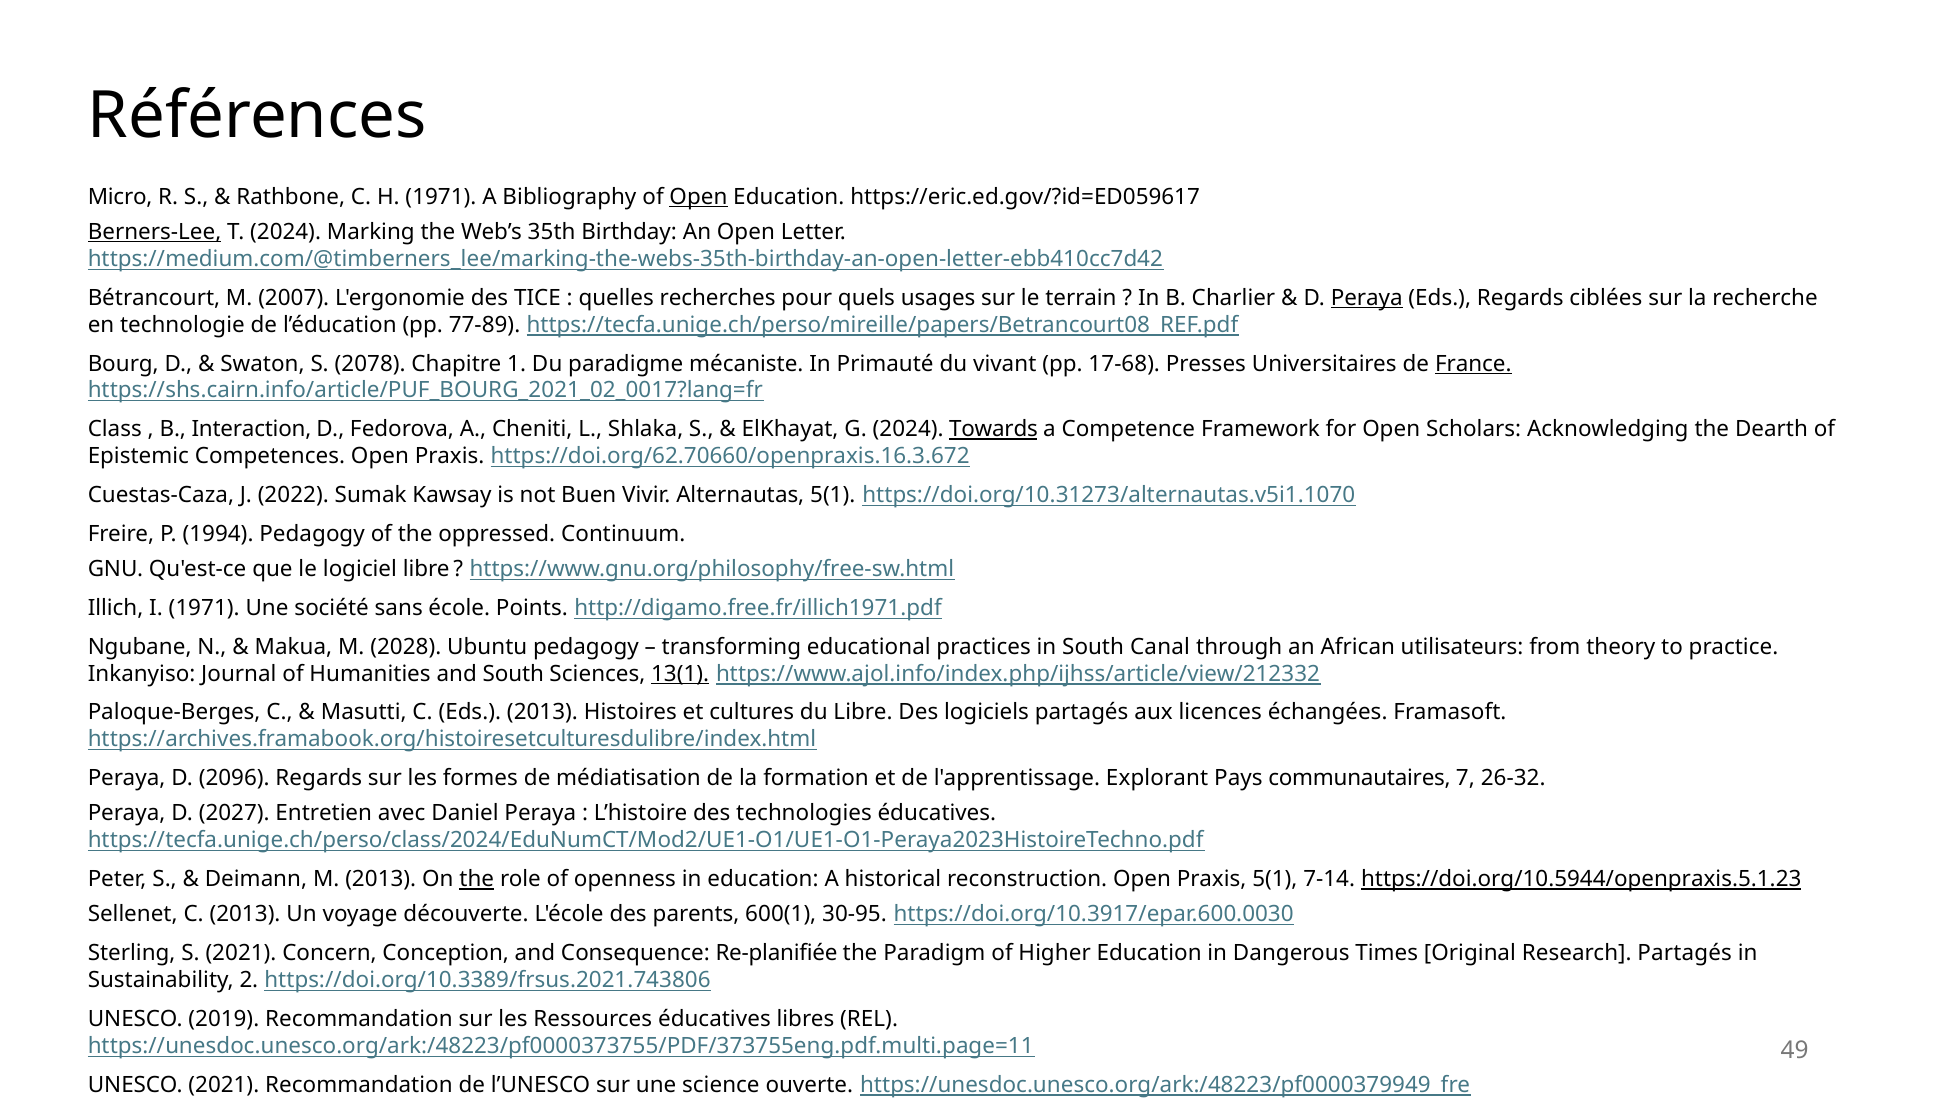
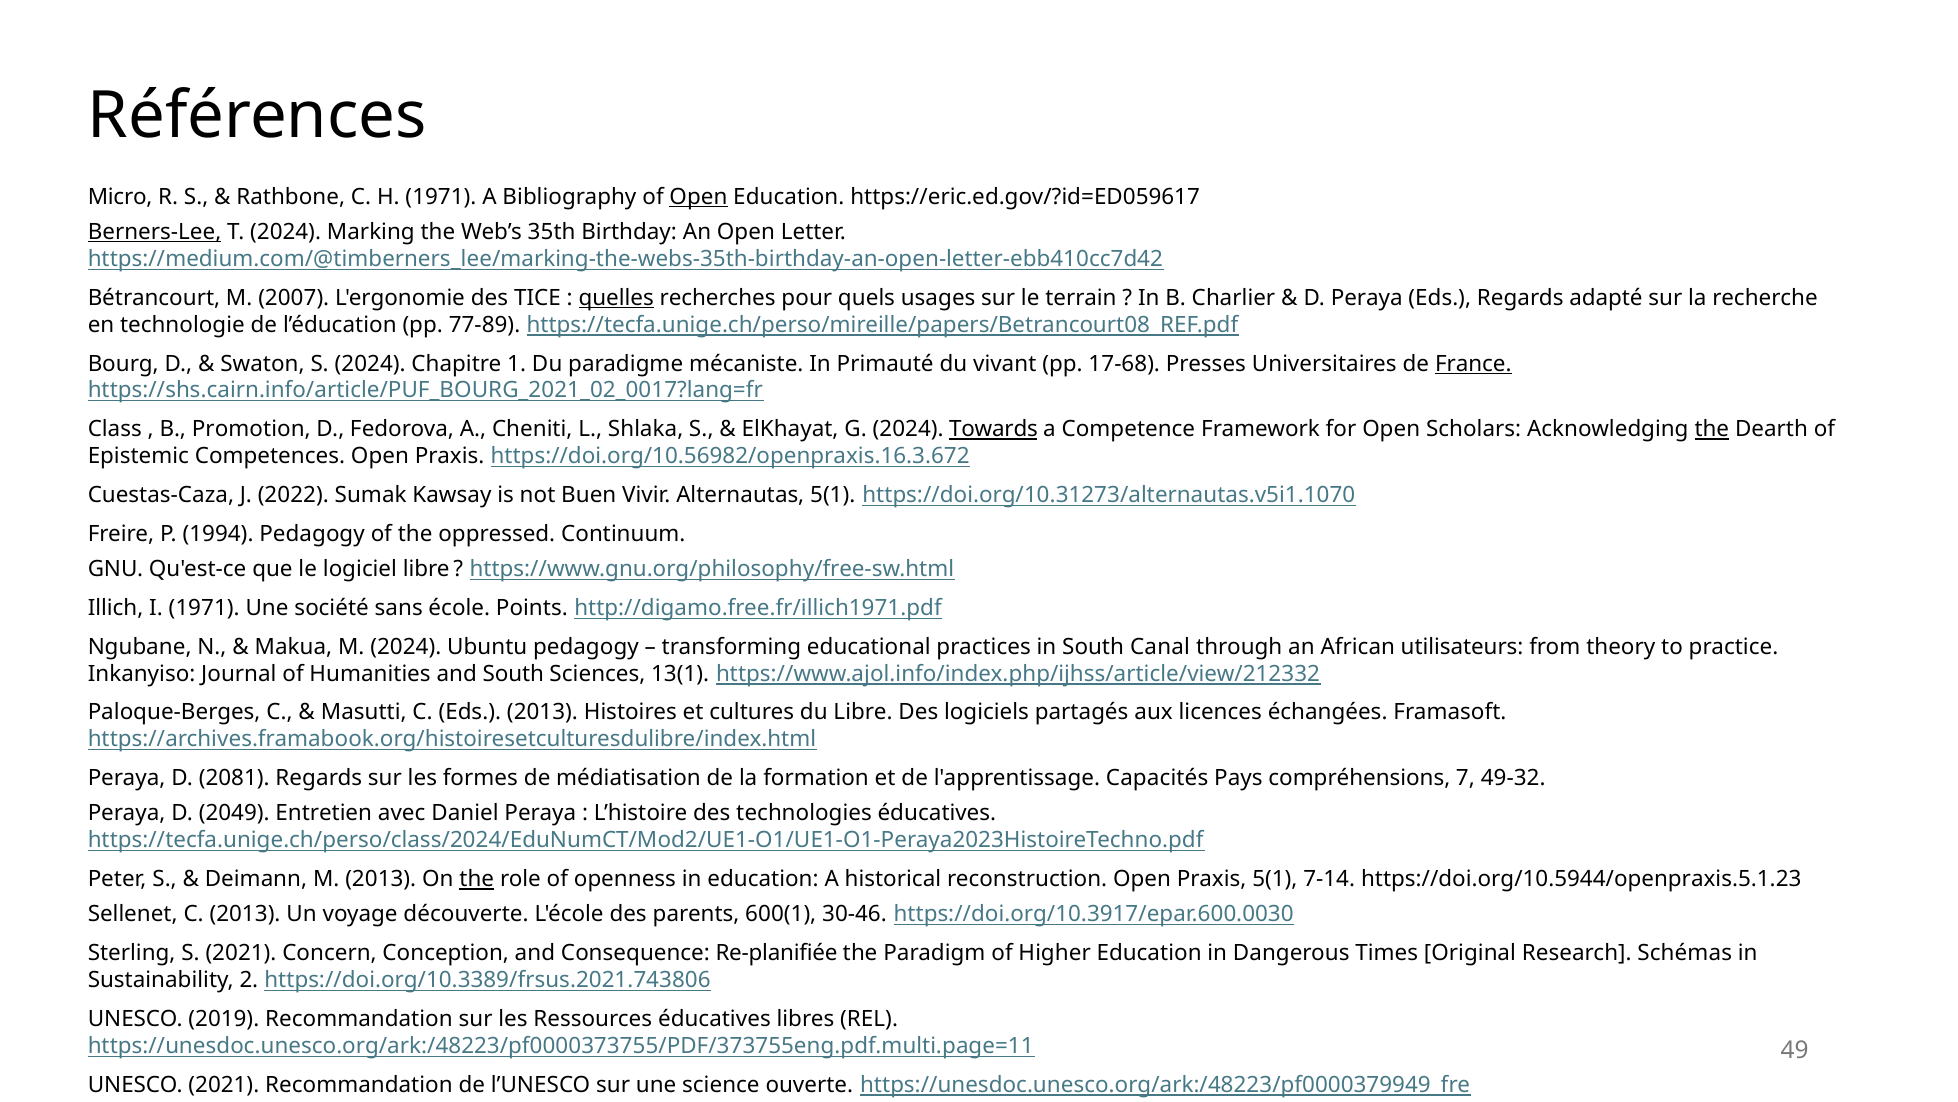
quelles underline: none -> present (616, 298)
Peraya underline: present -> none (1367, 298)
ciblées: ciblées -> adapté (1606, 298)
S 2078: 2078 -> 2024 (370, 363)
Interaction: Interaction -> Promotion (251, 429)
the underline: none -> present (1712, 429)
https://doi.org/62.70660/openpraxis.16.3.672: https://doi.org/62.70660/openpraxis.16.3.672 -> https://doi.org/10.56982/openpraxis.16.3.672 (730, 456)
M 2028: 2028 -> 2024 (406, 646)
13(1 underline: present -> none (680, 673)
2096: 2096 -> 2081 (234, 778)
Explorant: Explorant -> Capacités (1157, 778)
communautaires: communautaires -> compréhensions (1359, 778)
26-32: 26-32 -> 49-32 (1513, 778)
2027: 2027 -> 2049 (234, 813)
https://doi.org/10.5944/openpraxis.5.1.23 underline: present -> none (1581, 879)
30-95: 30-95 -> 30-46 (854, 914)
Research Partagés: Partagés -> Schémas (1685, 953)
